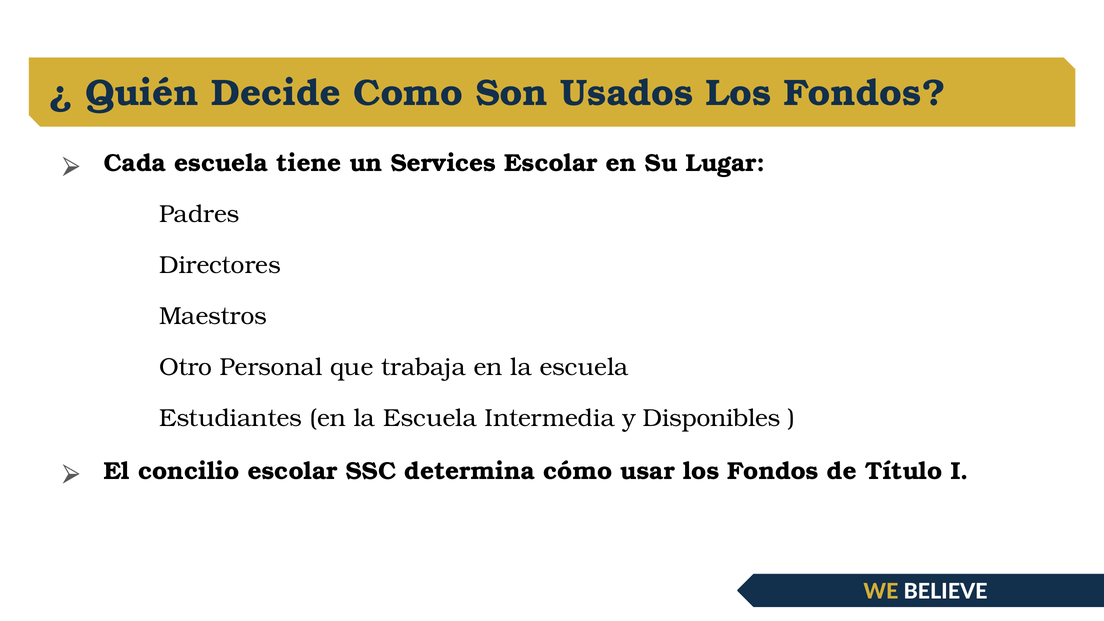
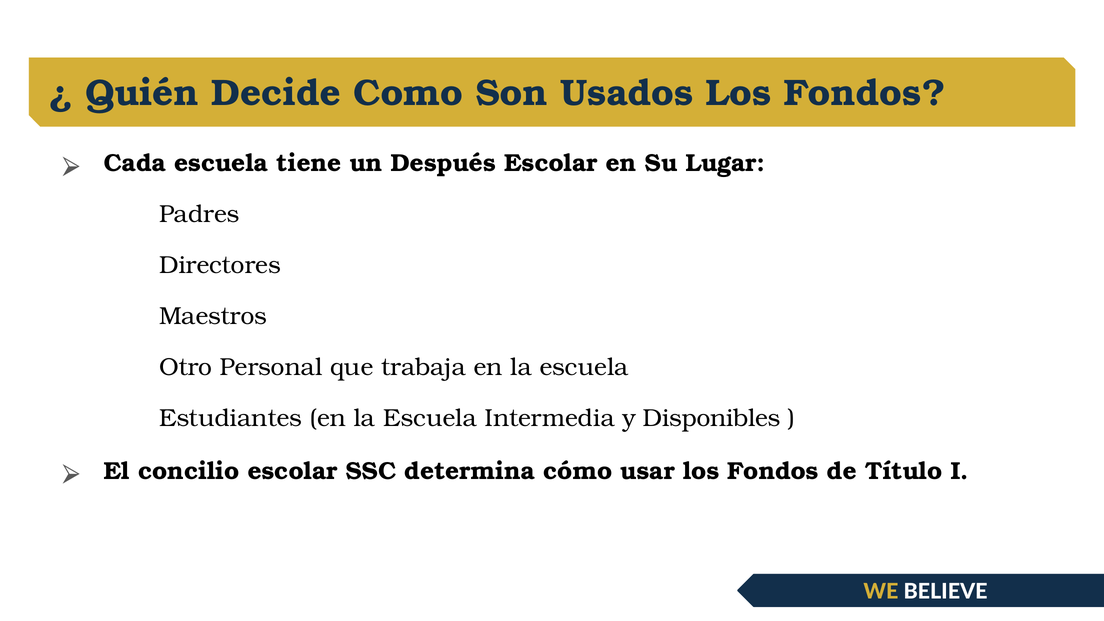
Services: Services -> Después (443, 163)
